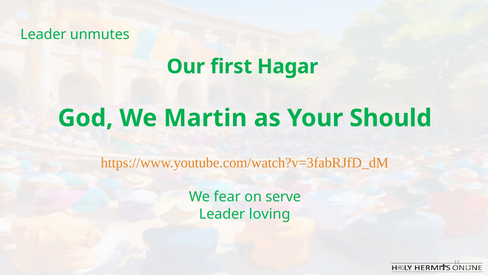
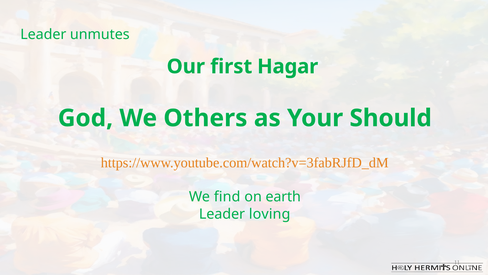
Martin: Martin -> Others (205, 118)
fear: fear -> find (227, 197)
serve: serve -> earth (283, 197)
